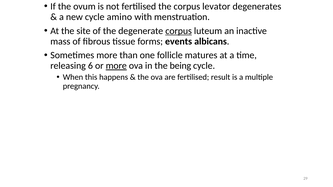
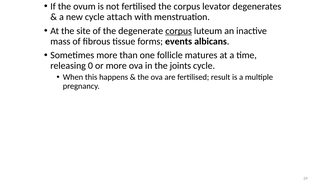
amino: amino -> attach (119, 17)
6: 6 -> 0 (90, 66)
more underline: present -> none (116, 66)
being: being -> joints (180, 66)
